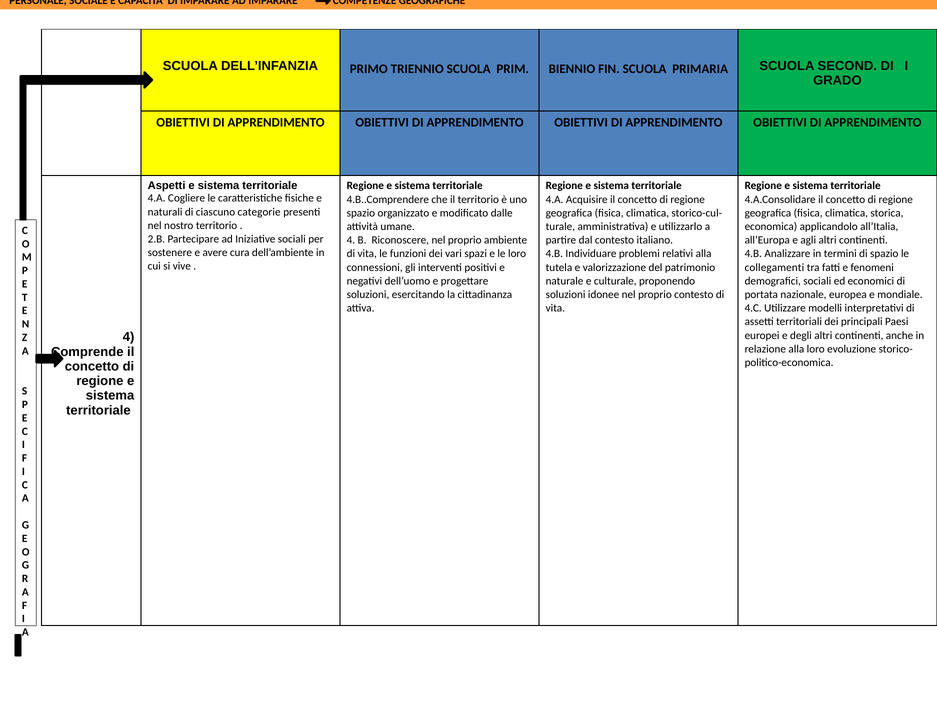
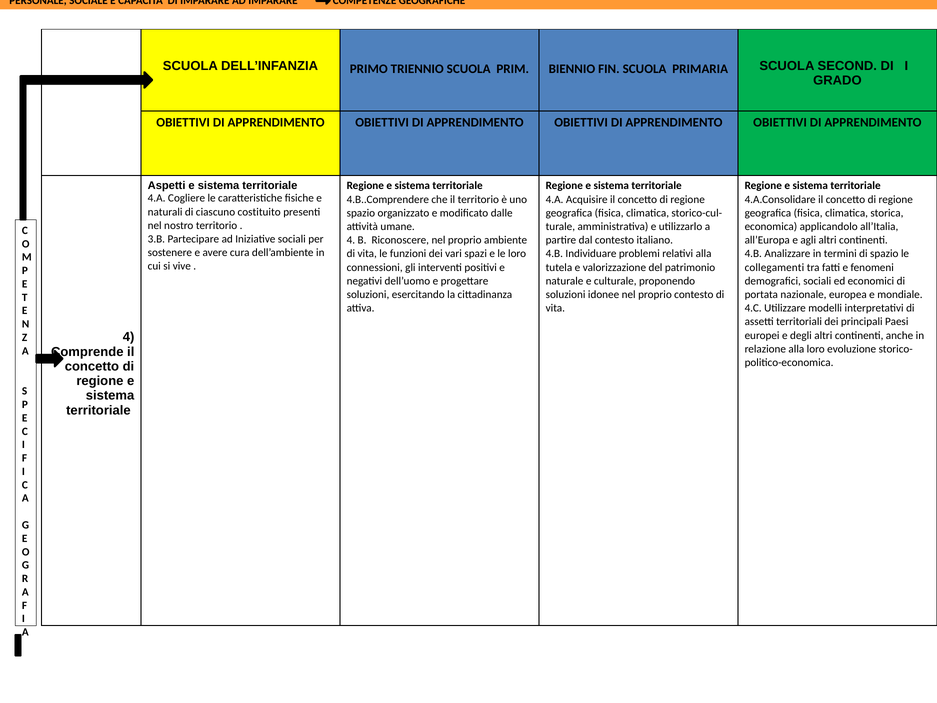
categorie: categorie -> costituito (259, 212)
2.B: 2.B -> 3.B (156, 239)
